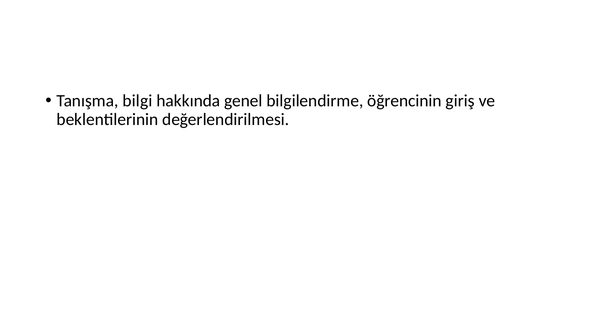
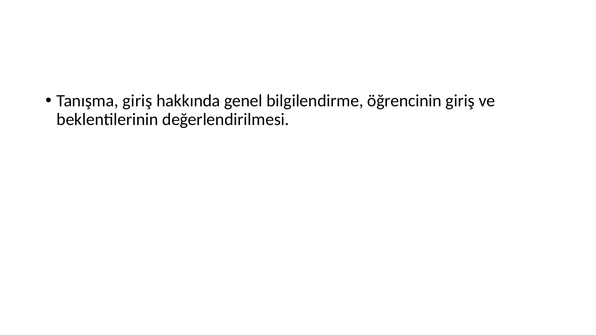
Tanışma bilgi: bilgi -> giriş (137, 101)
